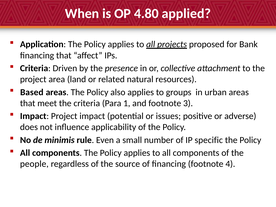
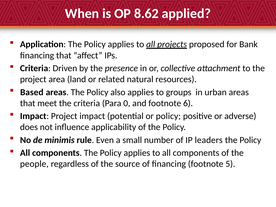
4.80: 4.80 -> 8.62 (146, 14)
1: 1 -> 0 (127, 103)
3: 3 -> 6 (188, 103)
or issues: issues -> policy (168, 116)
specific: specific -> leaders (209, 140)
4: 4 -> 5 (230, 164)
